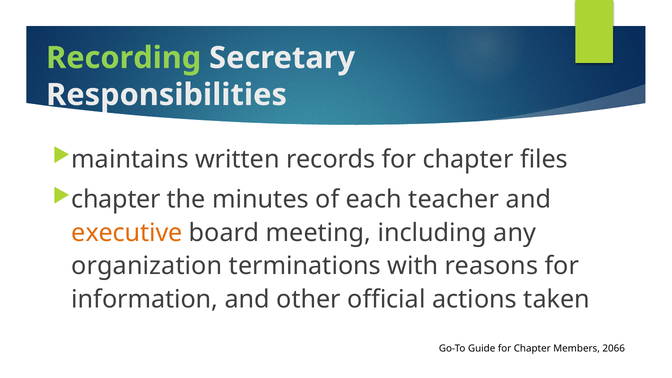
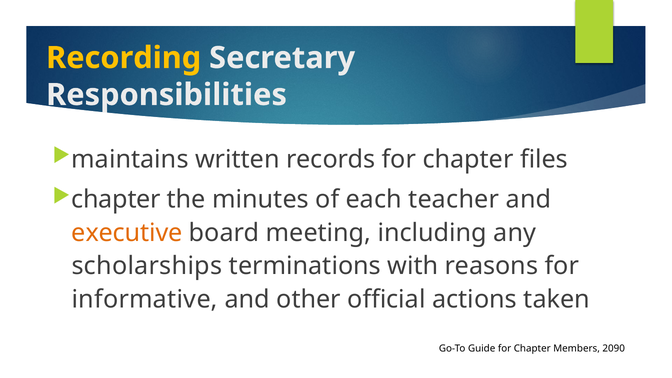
Recording colour: light green -> yellow (124, 58)
organization: organization -> scholarships (147, 266)
information: information -> informative (145, 299)
2066: 2066 -> 2090 (614, 349)
